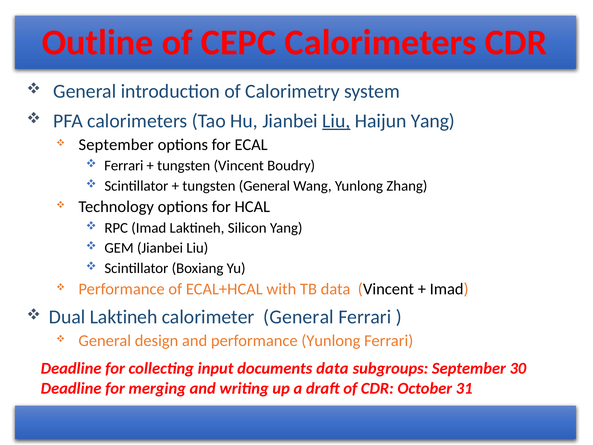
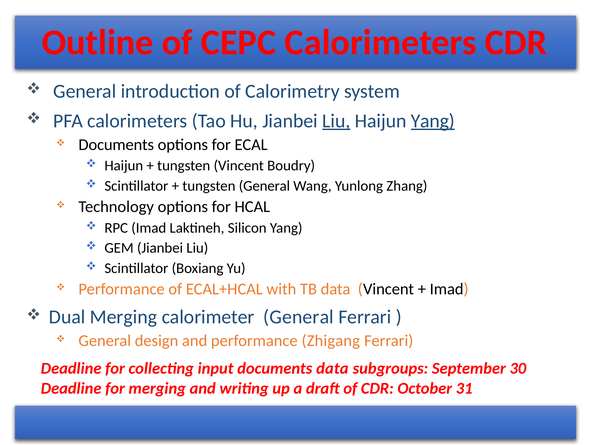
Yang underline: none -> present (433, 121)
September: September -> Documents (116, 145)
Ferrari: Ferrari -> Haijun (124, 166)
Dual Laktineh: Laktineh -> Merging (124, 317)
performance Yunlong: Yunlong -> Zhigang (331, 341)
